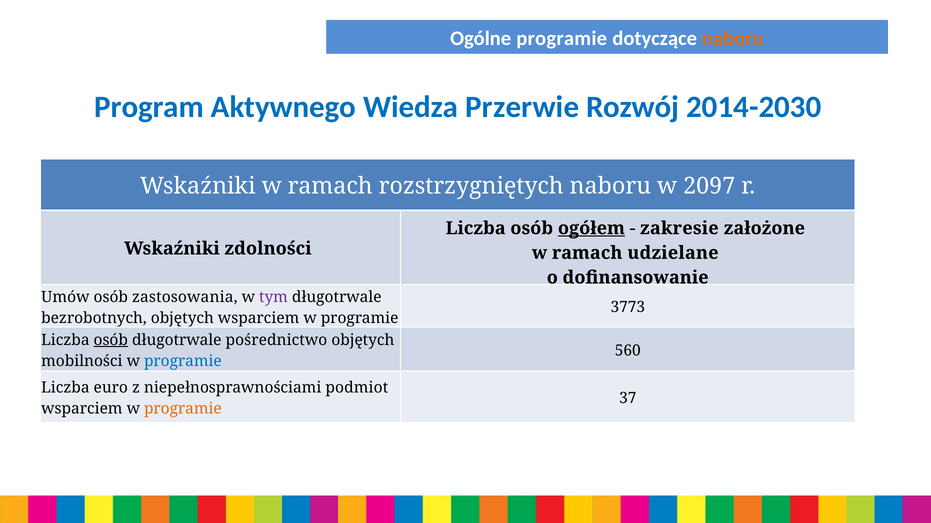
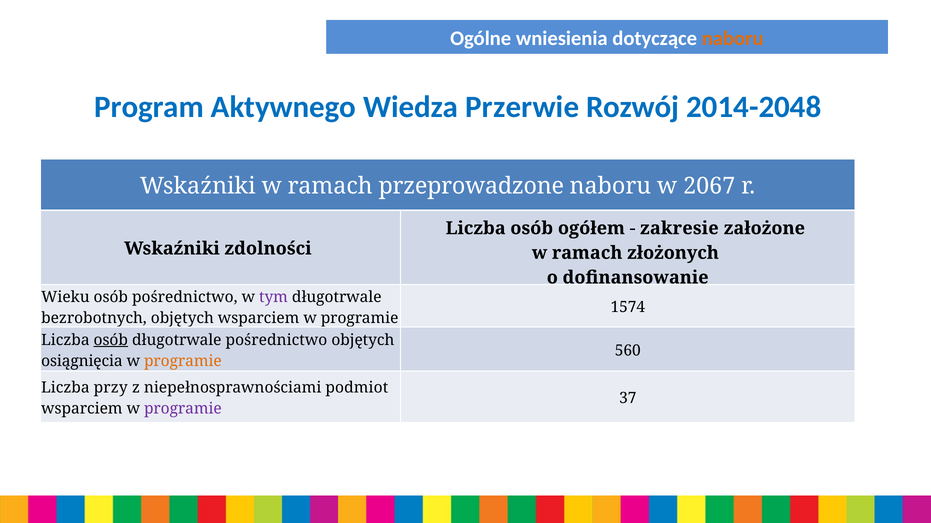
Ogólne programie: programie -> wniesienia (562, 38)
2014-2030: 2014-2030 -> 2014-2048 (754, 107)
rozstrzygniętych: rozstrzygniętych -> przeprowadzone (471, 186)
2097: 2097 -> 2067 (709, 186)
ogółem underline: present -> none (591, 229)
udzielane: udzielane -> złożonych (673, 253)
Umów: Umów -> Wieku (65, 297)
osób zastosowania: zastosowania -> pośrednictwo (185, 297)
3773: 3773 -> 1574 (628, 308)
mobilności: mobilności -> osiągnięcia (82, 362)
programie colour: blue -> orange (183, 362)
euro: euro -> przy (111, 388)
programie colour: orange -> purple (183, 409)
